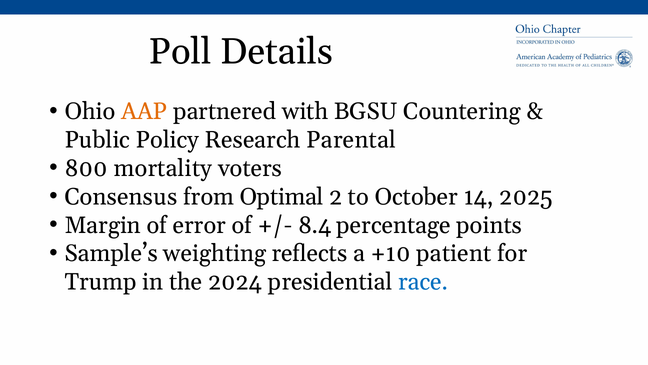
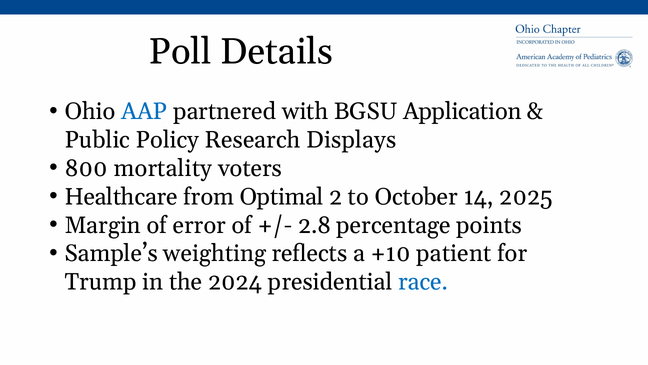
AAP colour: orange -> blue (144, 111)
Countering: Countering -> Application (462, 111)
Parental: Parental -> Displays (351, 140)
Consensus: Consensus -> Healthcare (121, 197)
8.4: 8.4 -> 2.8 (315, 225)
